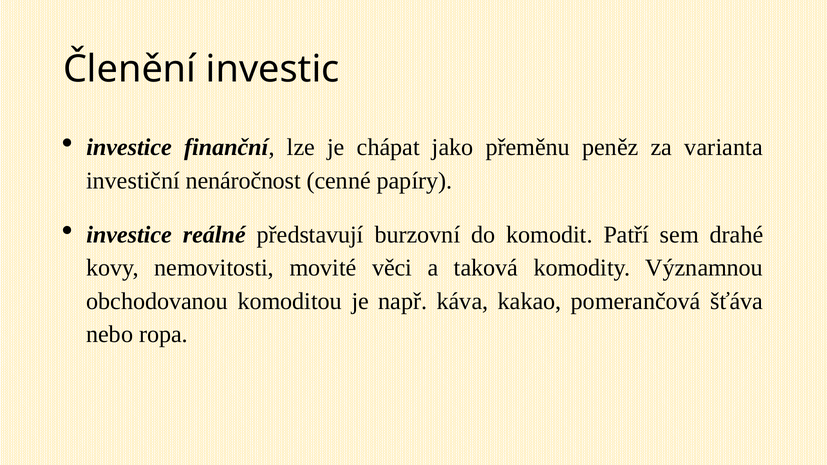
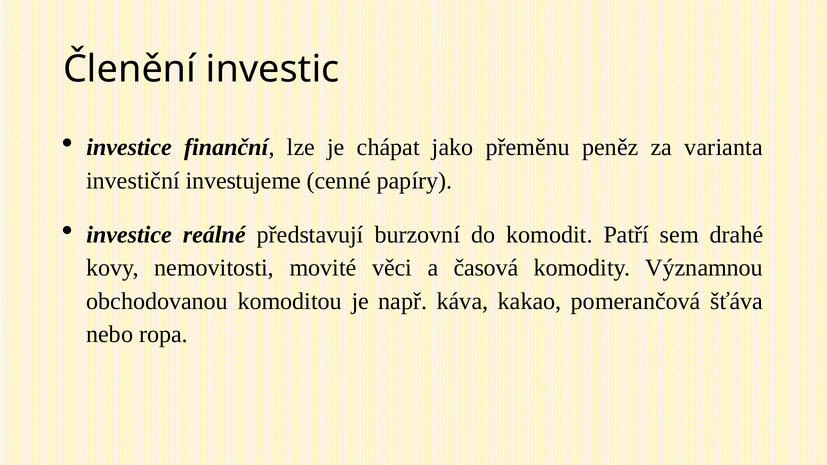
nenáročnost: nenáročnost -> investujeme (243, 181)
taková: taková -> časová (486, 268)
